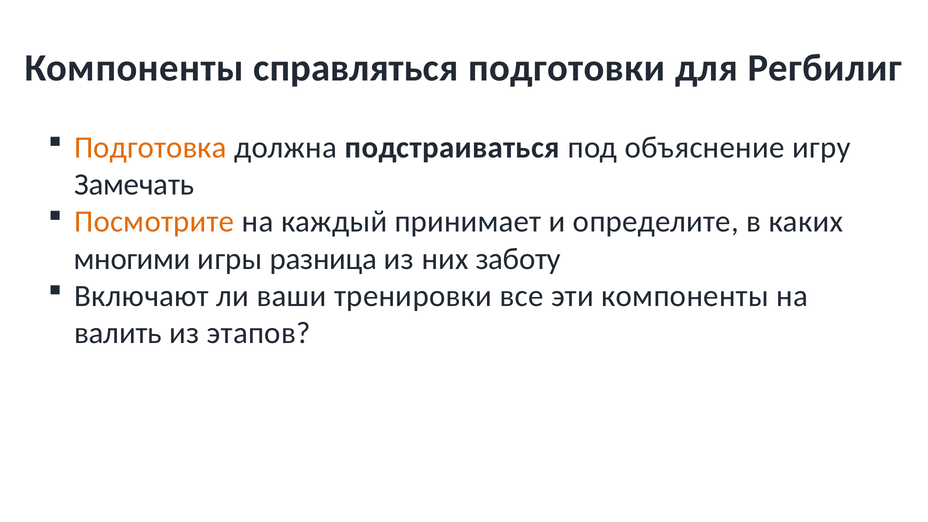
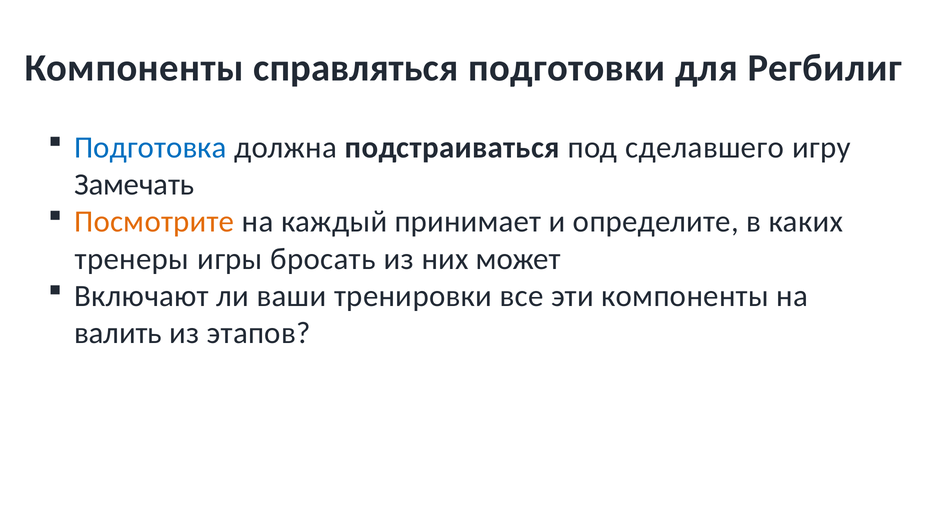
Подготовка colour: orange -> blue (150, 147)
объяснение: объяснение -> сделавшего (705, 147)
многими: многими -> тренеры (132, 259)
разница: разница -> бросать (323, 259)
заботу: заботу -> может (518, 259)
